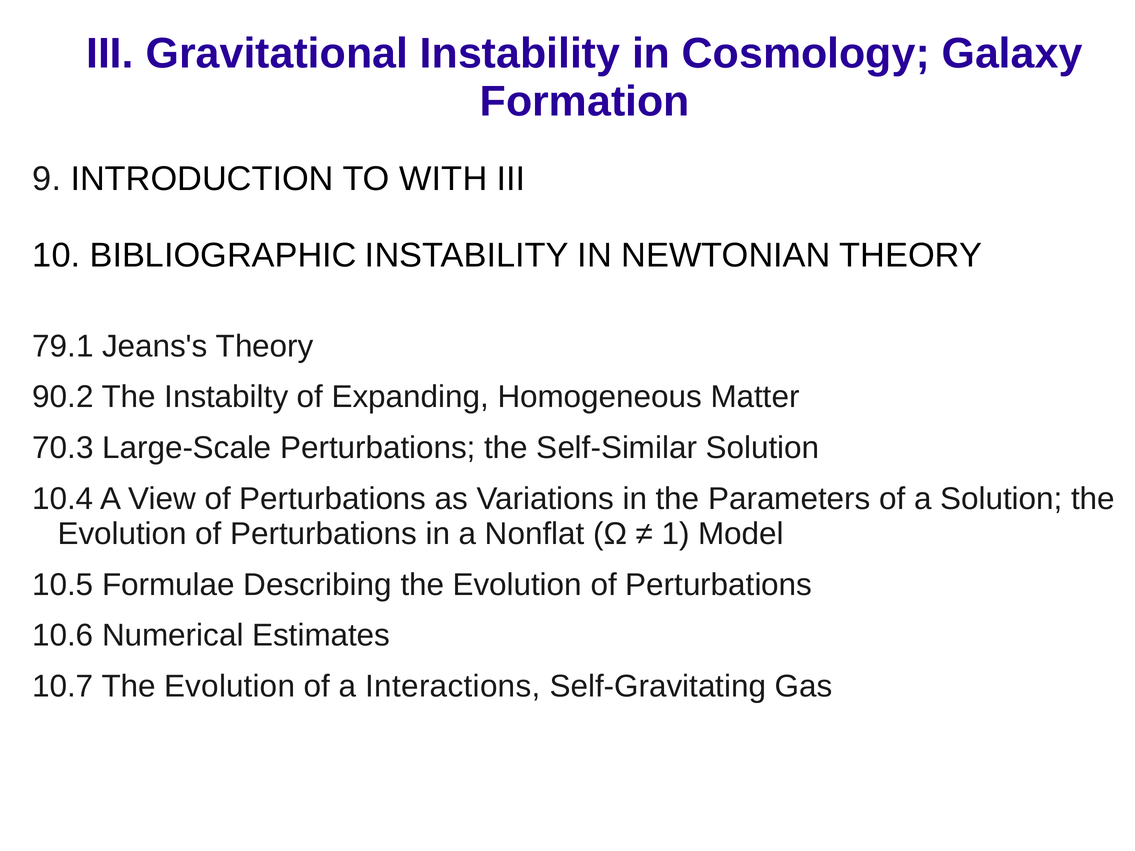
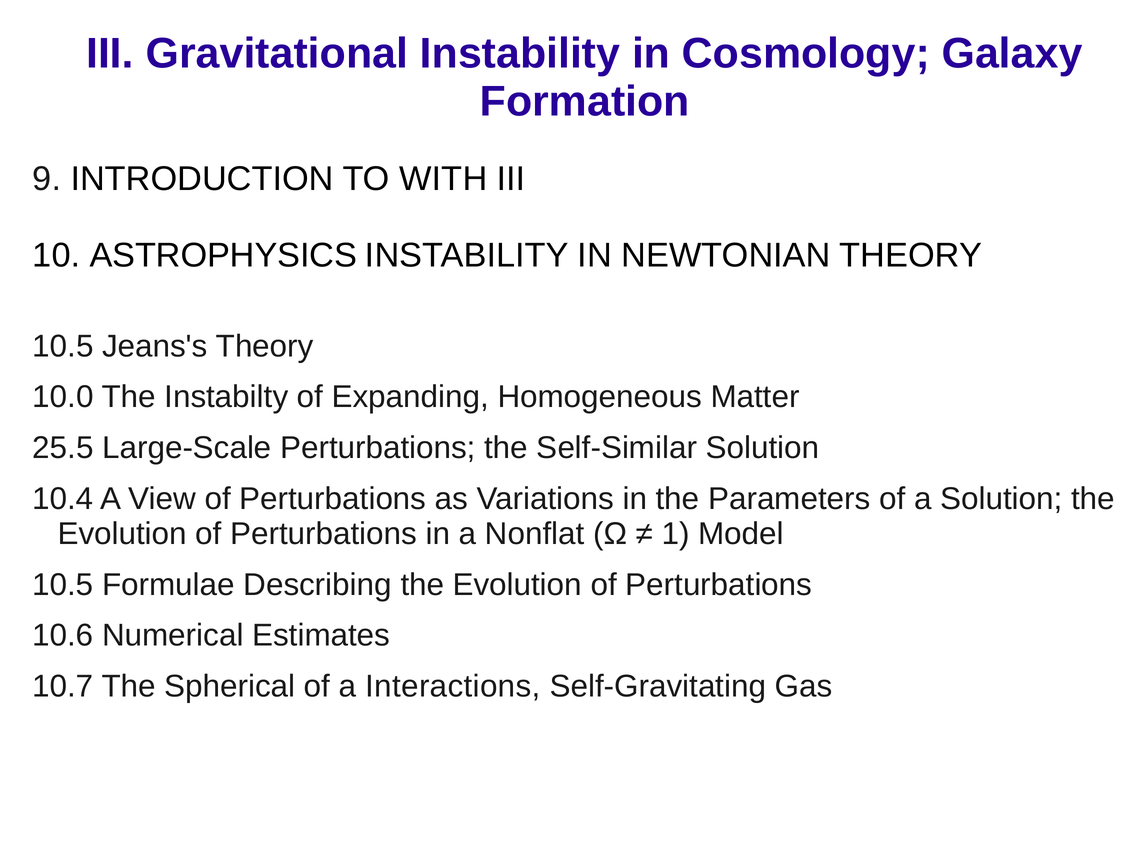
BIBLIOGRAPHIC: BIBLIOGRAPHIC -> ASTROPHYSICS (223, 256)
79.1: 79.1 -> 10.5 (63, 346)
90.2: 90.2 -> 10.0 (63, 397)
70.3: 70.3 -> 25.5 (63, 448)
10.7 The Evolution: Evolution -> Spherical (230, 687)
